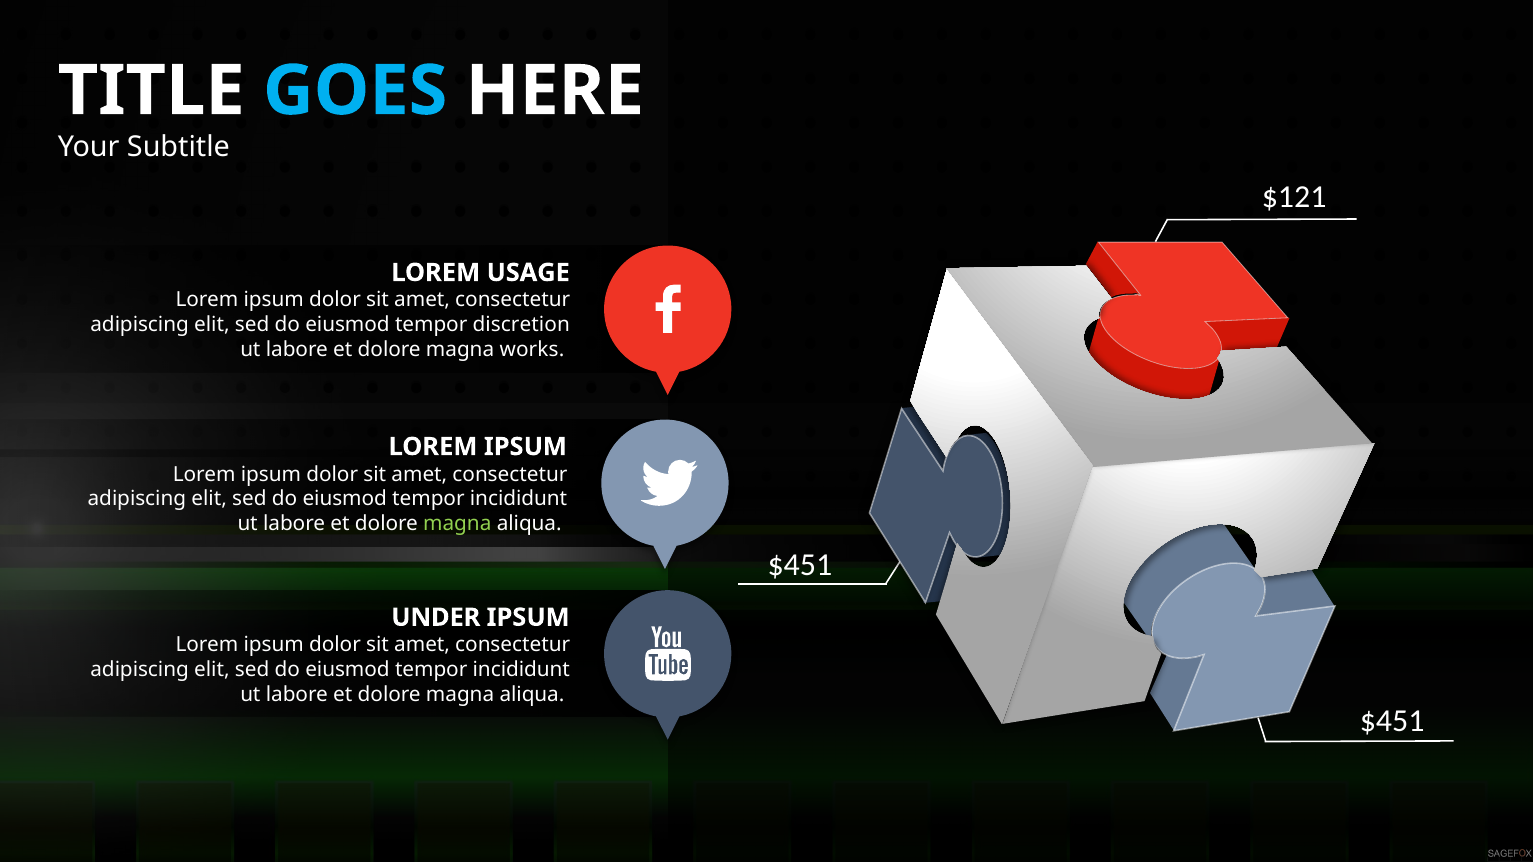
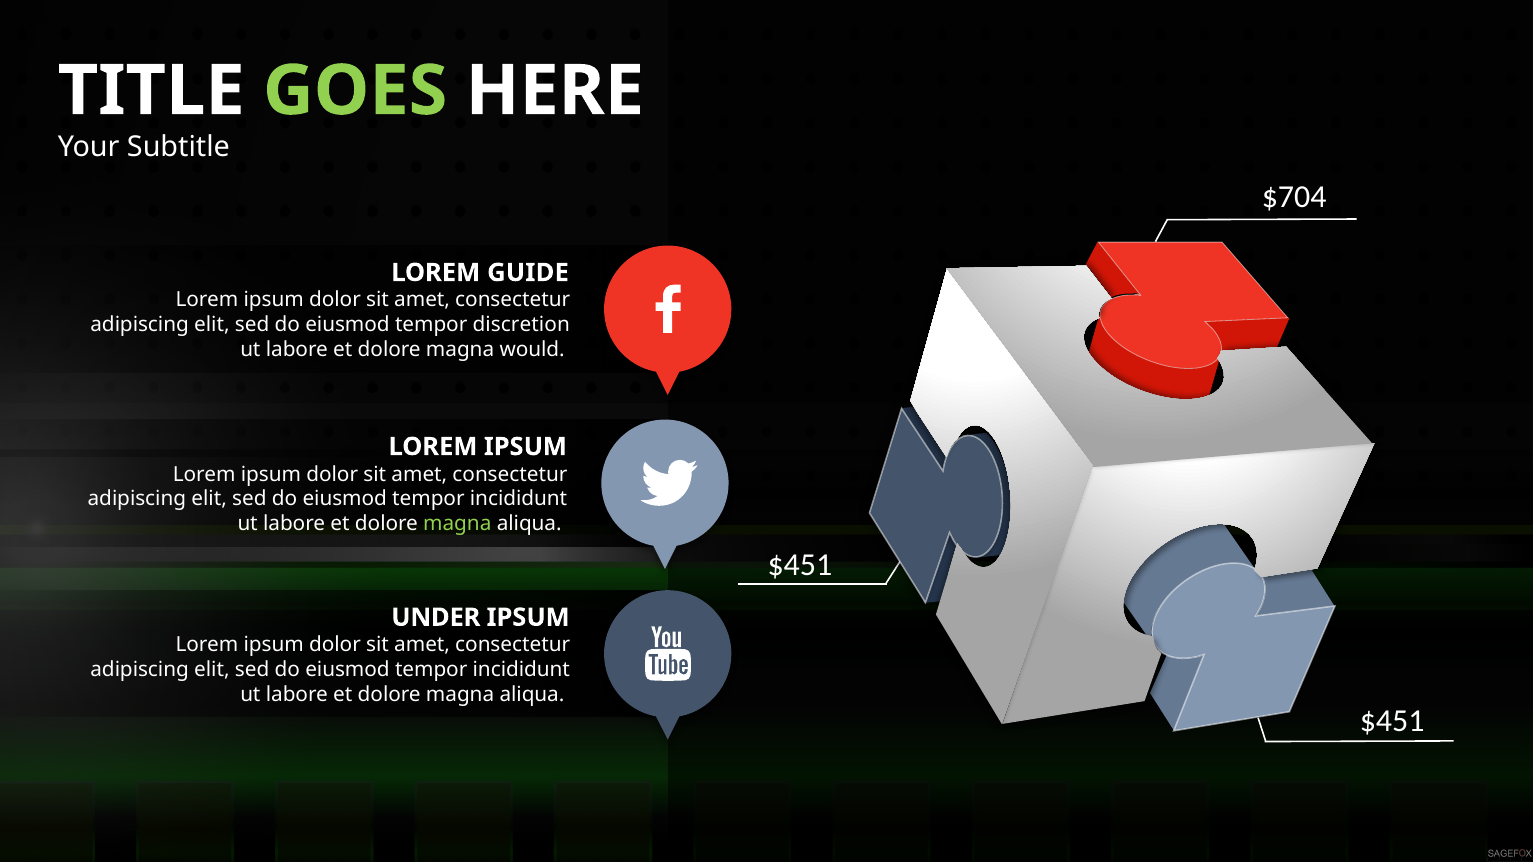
GOES colour: light blue -> light green (355, 91)
$121: $121 -> $704 (1294, 197)
USAGE: USAGE -> GUIDE (528, 273)
works: works -> would (532, 350)
